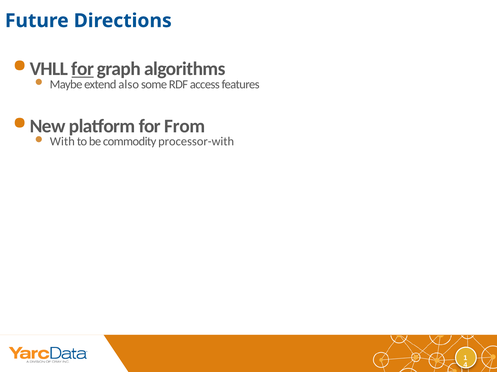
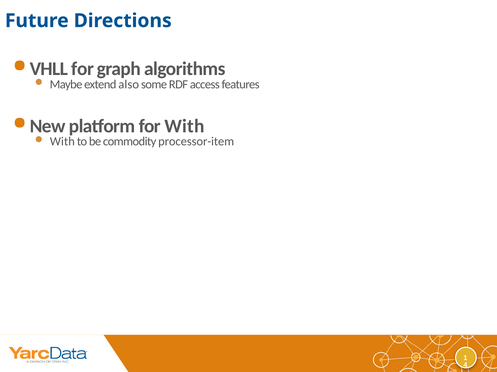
for underline: present -> none (83, 69)
for From: From -> With (184, 126)
processor-with: processor-with -> processor-item (196, 142)
